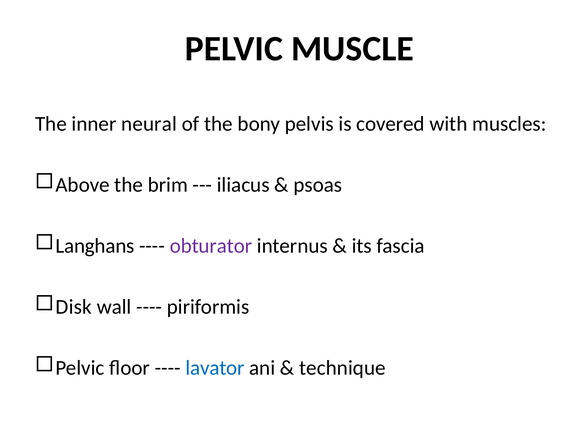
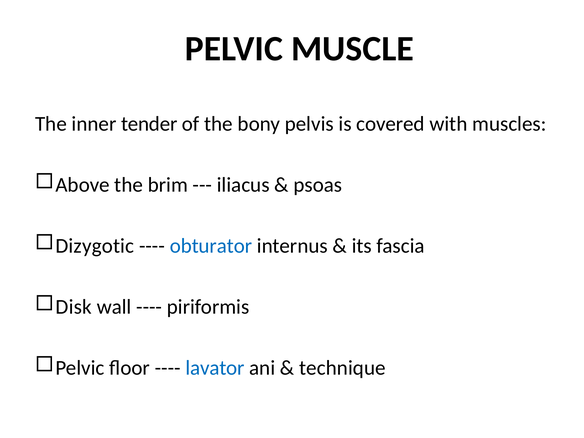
neural: neural -> tender (149, 124)
Langhans: Langhans -> Dizygotic (95, 246)
obturator colour: purple -> blue (211, 246)
